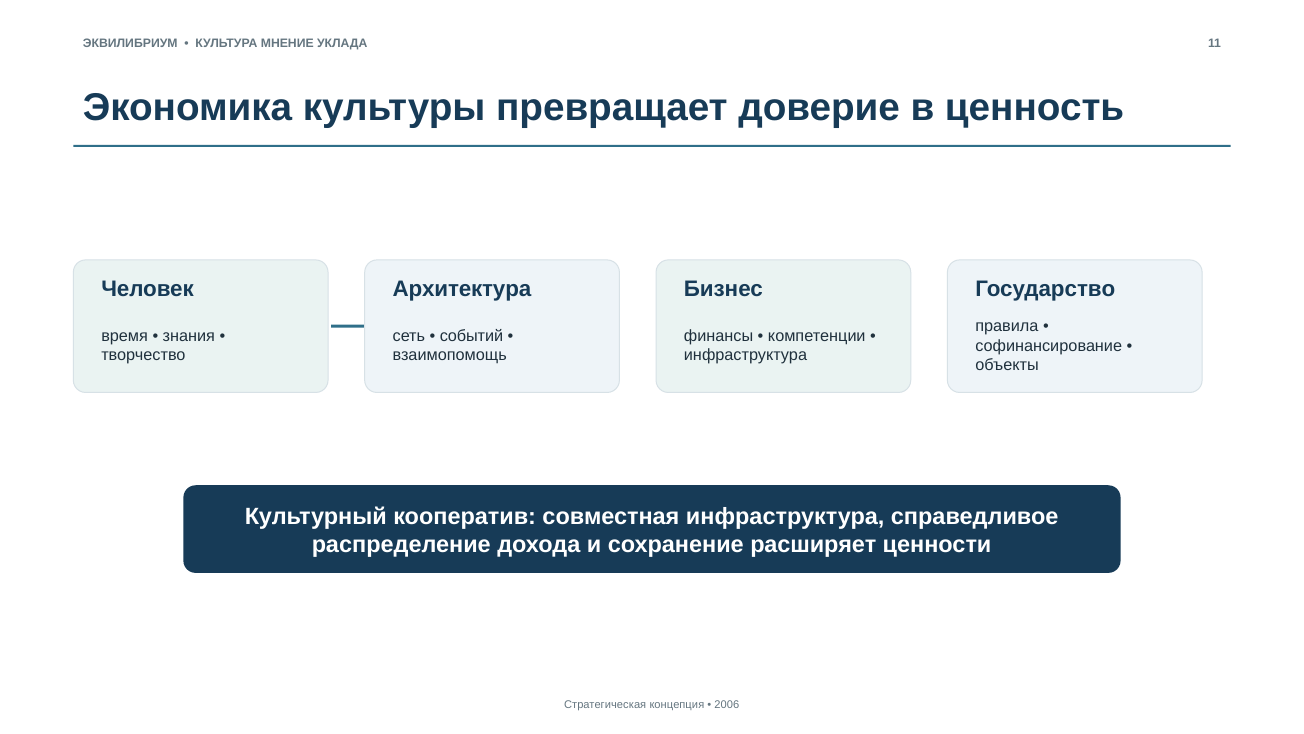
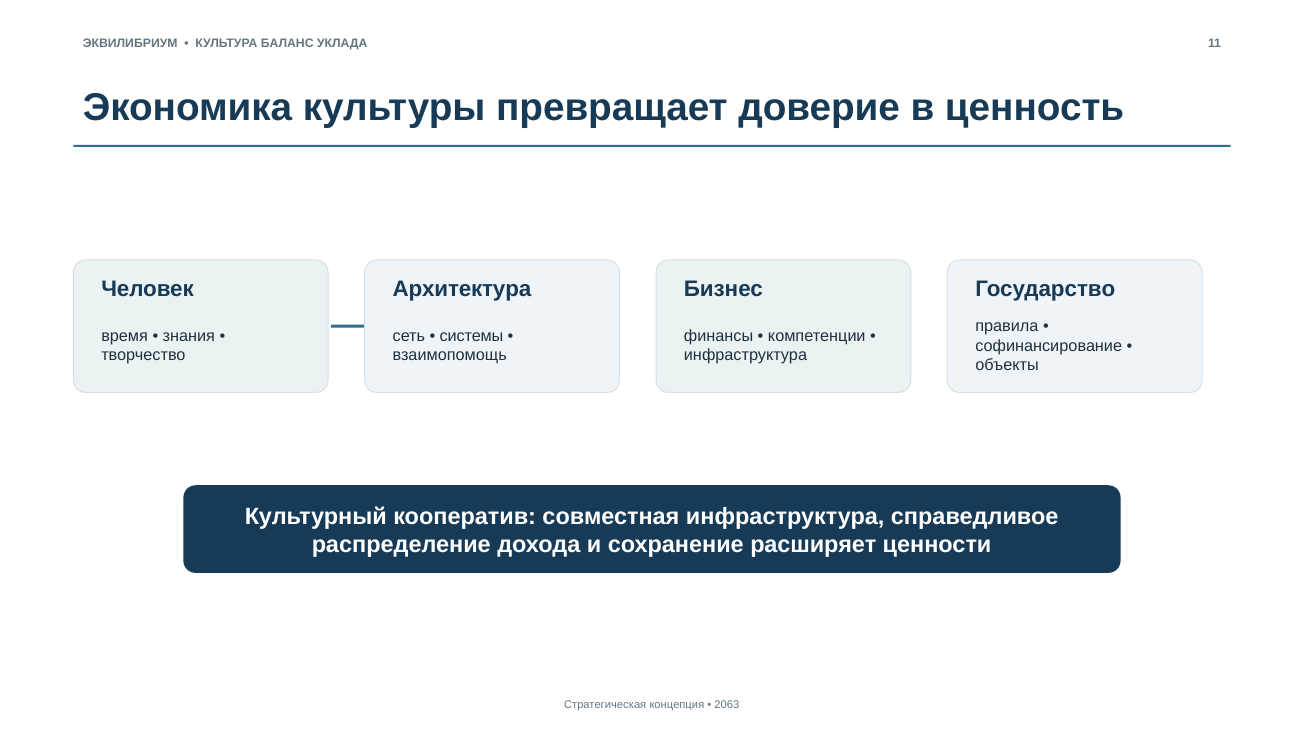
МНЕНИЕ: МНЕНИЕ -> БАЛАНС (287, 44)
событий: событий -> системы (472, 336)
2006: 2006 -> 2063 (727, 705)
